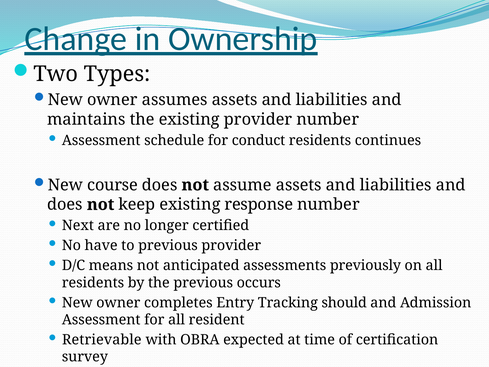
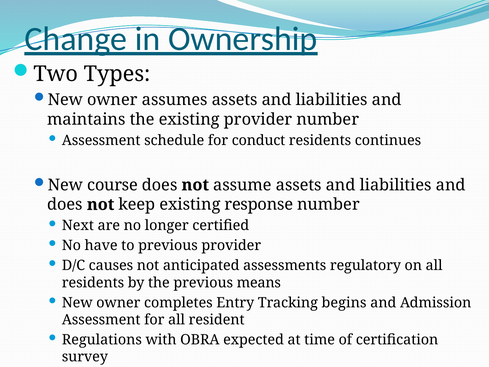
means: means -> causes (111, 265)
previously: previously -> regulatory (365, 265)
occurs: occurs -> means (259, 283)
should: should -> begins (344, 302)
Retrievable: Retrievable -> Regulations (102, 340)
